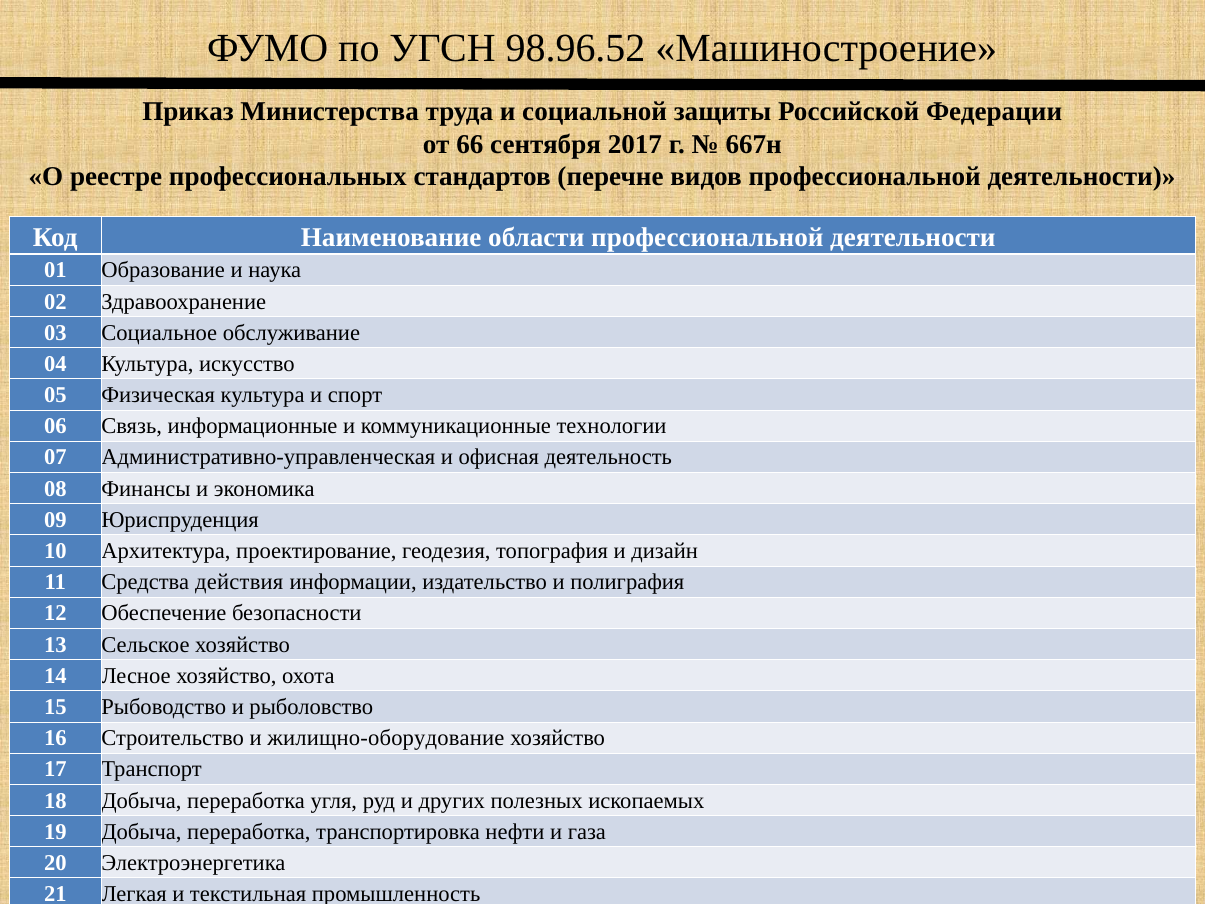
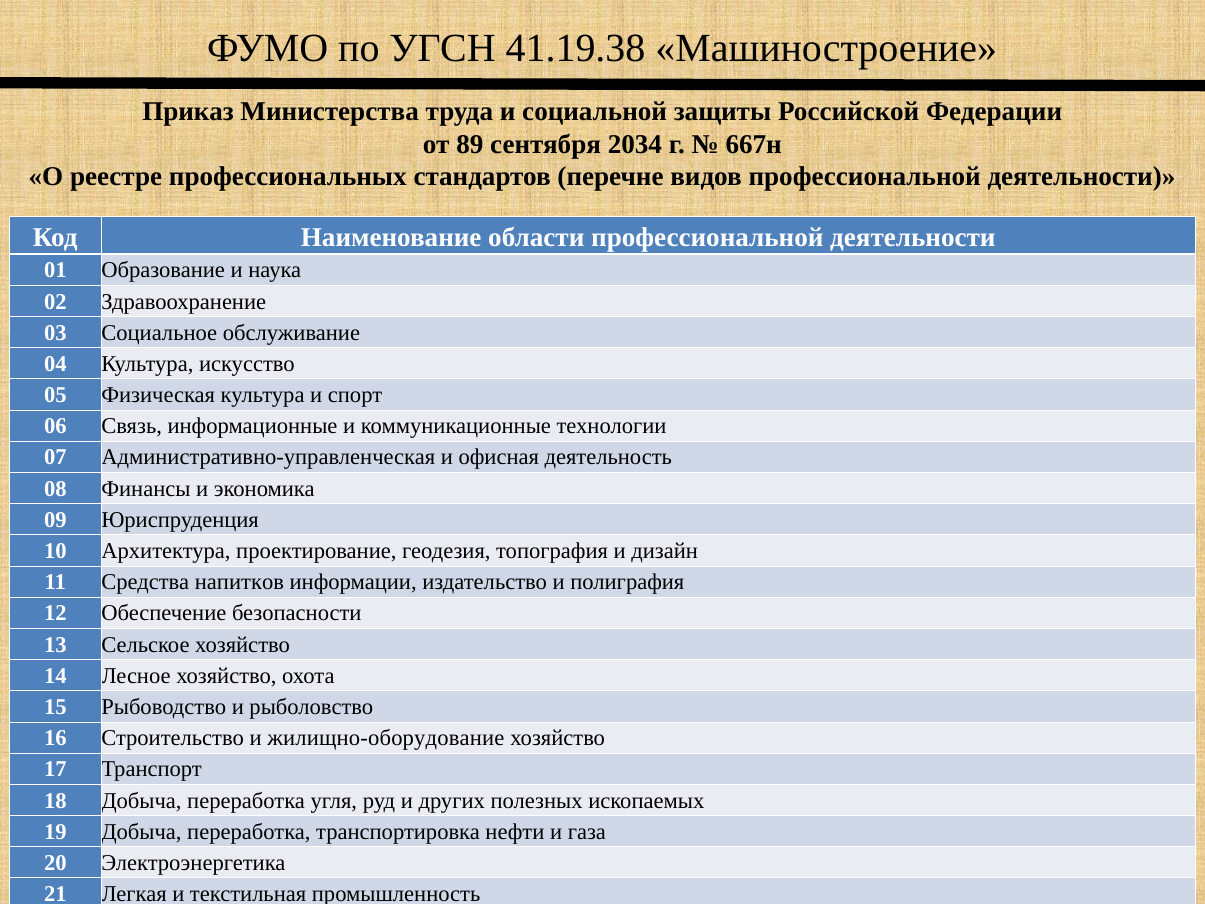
98.96.52: 98.96.52 -> 41.19.38 (576, 48)
66: 66 -> 89 (470, 144)
2017: 2017 -> 2034 (635, 144)
действия: действия -> напитков (239, 582)
